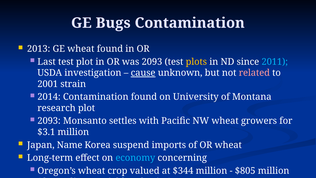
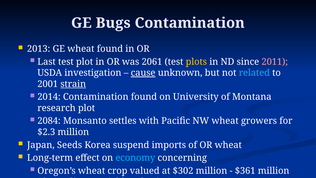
was 2093: 2093 -> 2061 (152, 62)
2011 colour: light blue -> pink (275, 62)
related colour: pink -> light blue (254, 73)
strain underline: none -> present (73, 84)
2093: 2093 -> 2084 (49, 121)
$3.1: $3.1 -> $2.3 (46, 132)
Name: Name -> Seeds (70, 145)
$344: $344 -> $302 (183, 171)
$805: $805 -> $361 (245, 171)
